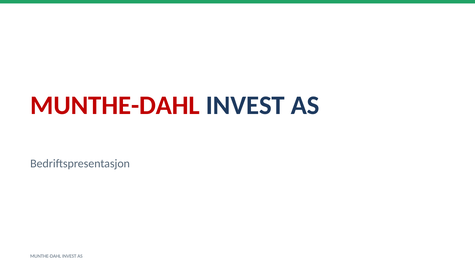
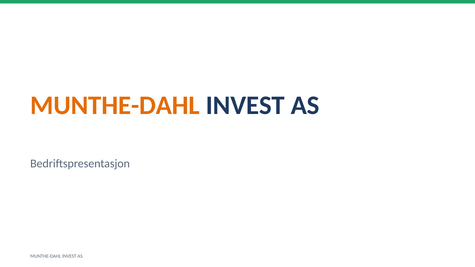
MUNTHE-DAHL colour: red -> orange (115, 105)
